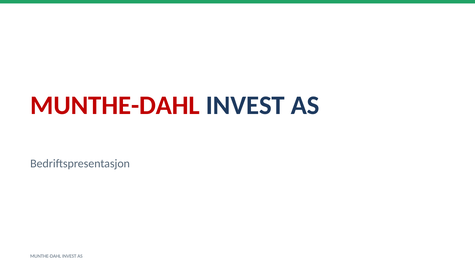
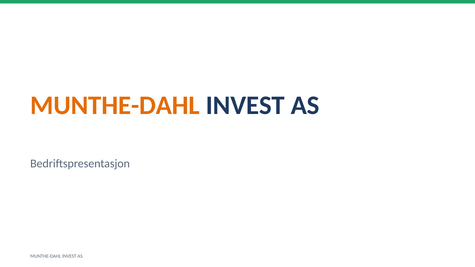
MUNTHE-DAHL colour: red -> orange (115, 105)
